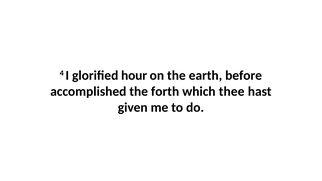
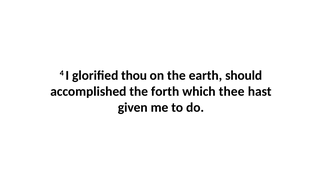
hour: hour -> thou (134, 75)
before: before -> should (244, 75)
